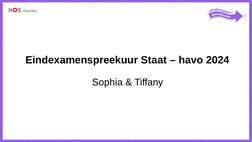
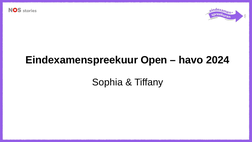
Staat: Staat -> Open (154, 60)
